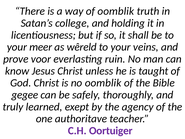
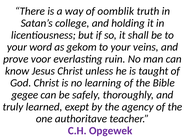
meer: meer -> word (41, 47)
wêreld: wêreld -> gekom (82, 47)
no oomblik: oomblik -> learning (103, 83)
Oortuiger: Oortuiger -> Opgewek (111, 130)
